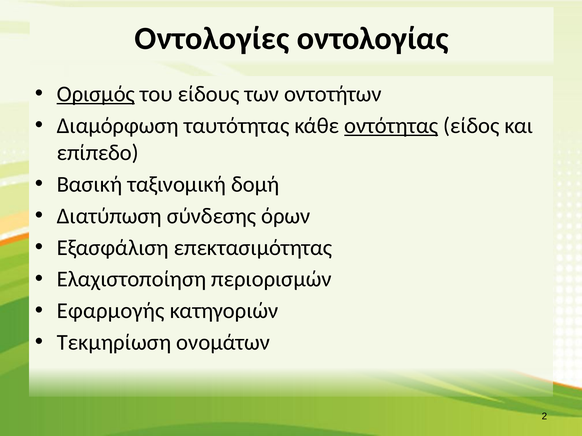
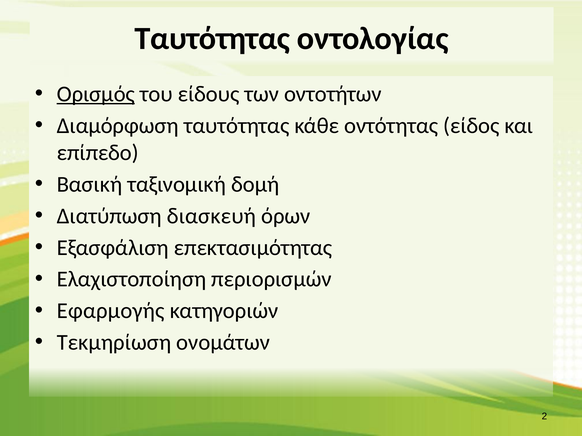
Οντολογίες: Οντολογίες -> Ταυτότητας (212, 39)
οντότητας underline: present -> none (391, 126)
σύνδεσης: σύνδεσης -> διασκευή (211, 216)
